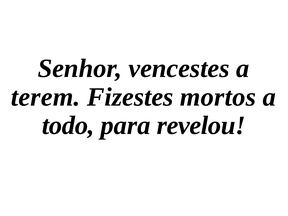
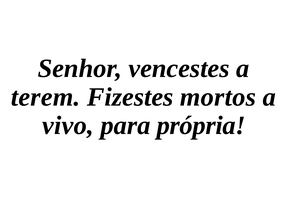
todo: todo -> vivo (68, 125)
revelou: revelou -> própria (201, 125)
